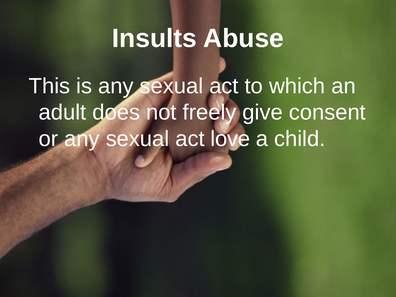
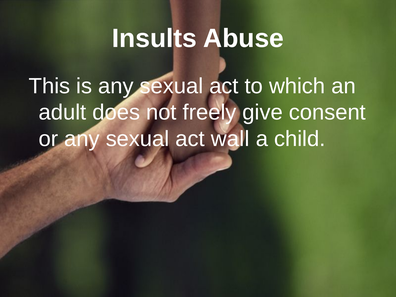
love: love -> wall (230, 139)
